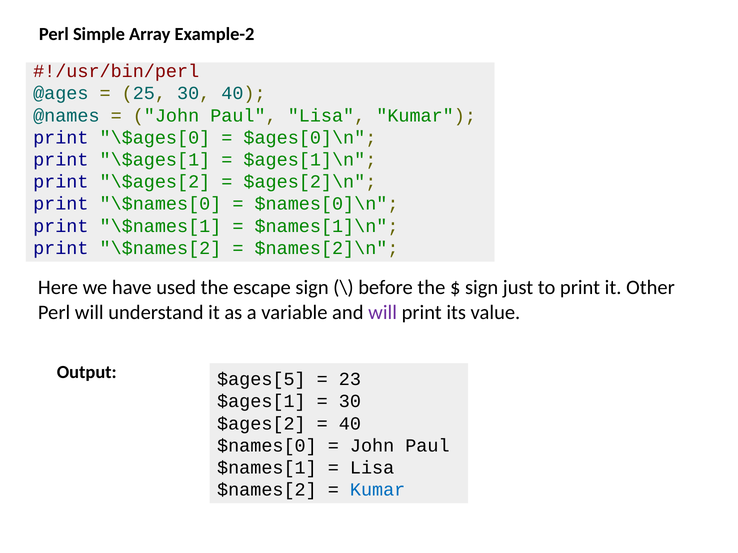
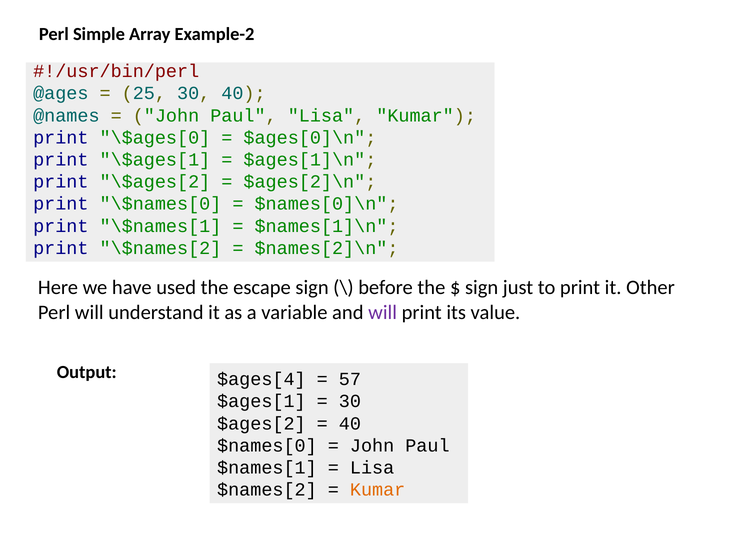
$ages[5: $ages[5 -> $ages[4 (261, 380)
23: 23 -> 57 (350, 380)
Kumar colour: blue -> orange (378, 490)
